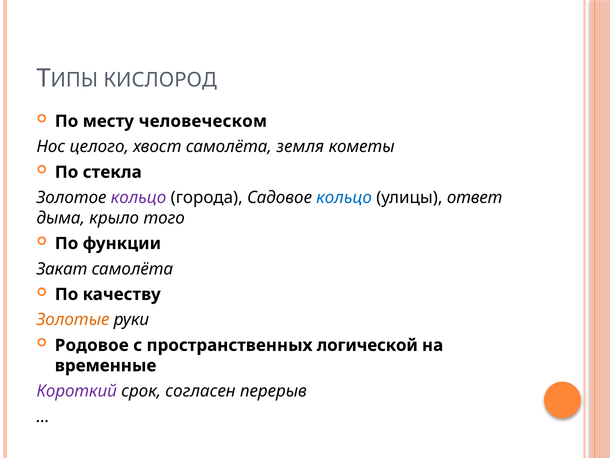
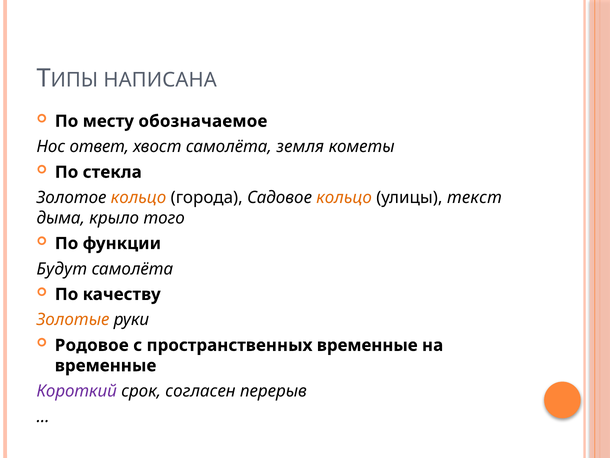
КИСЛОРОД: КИСЛОРОД -> НАПИСАНА (160, 80)
человеческом: человеческом -> обозначаемое (203, 121)
целого: целого -> ответ (99, 147)
кольцо colour: purple -> orange (139, 197)
кольцо colour: blue -> orange (344, 197)
ответ: ответ -> текст (474, 197)
Закат: Закат -> Будут (62, 269)
пространственных логической: логической -> временные (367, 345)
